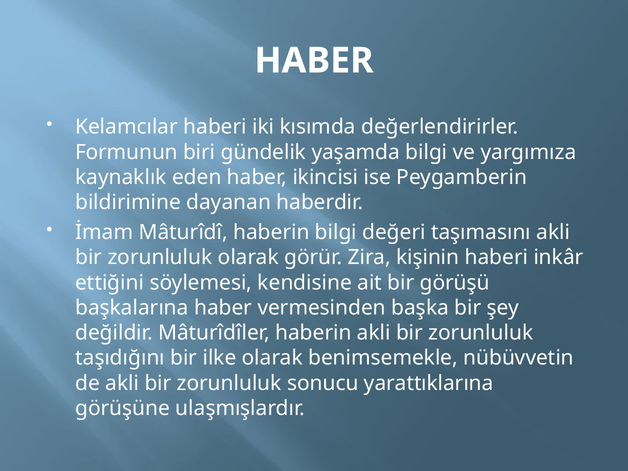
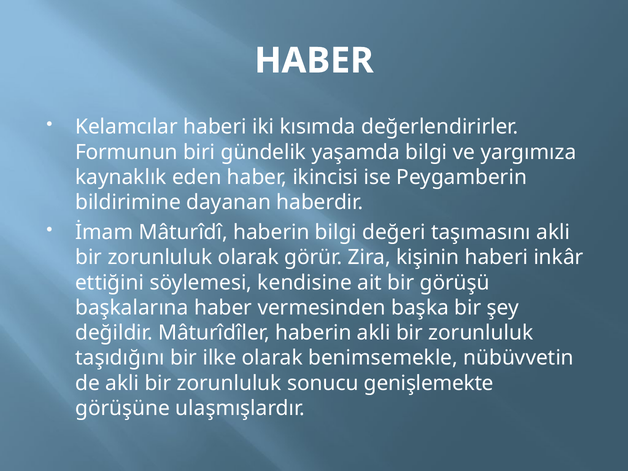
yarattıklarına: yarattıklarına -> genişlemekte (429, 383)
